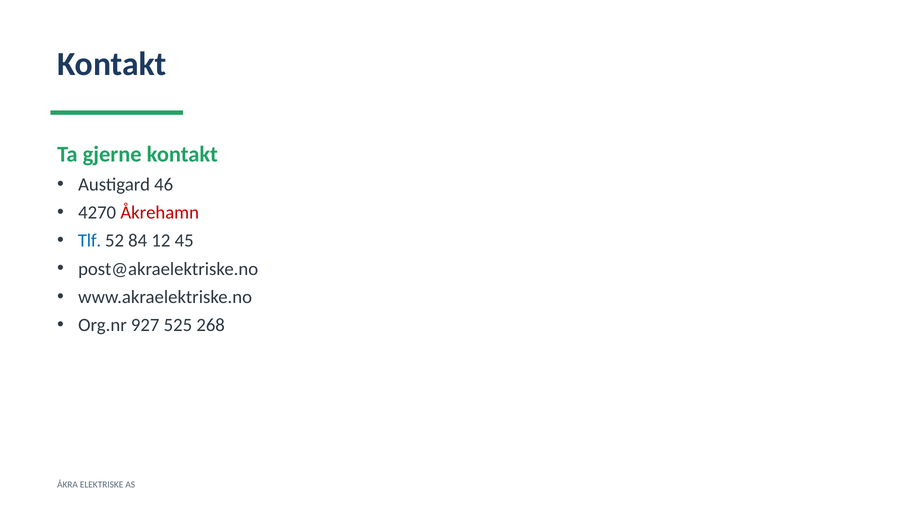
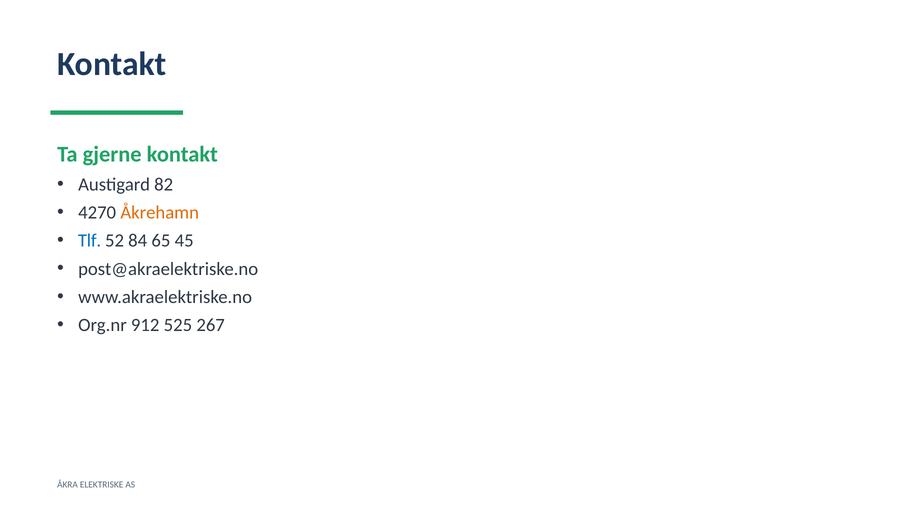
46: 46 -> 82 (164, 185)
Åkrehamn colour: red -> orange (160, 213)
12: 12 -> 65 (161, 241)
927: 927 -> 912 (145, 325)
268: 268 -> 267 (211, 325)
